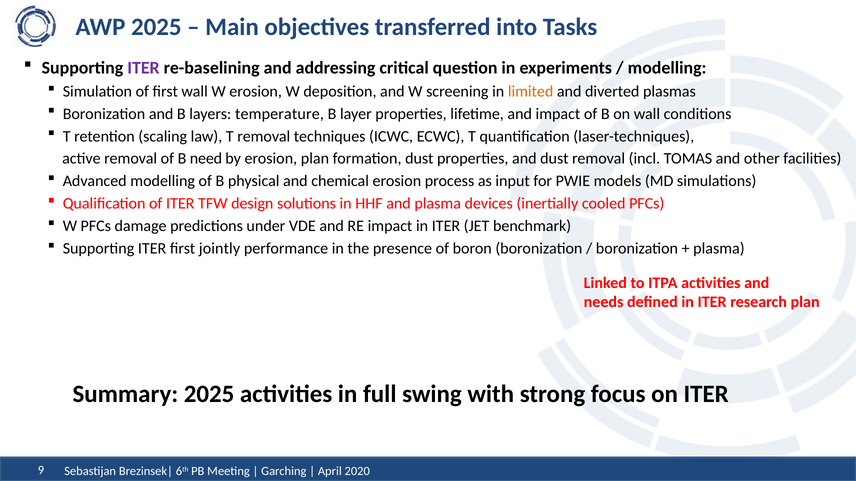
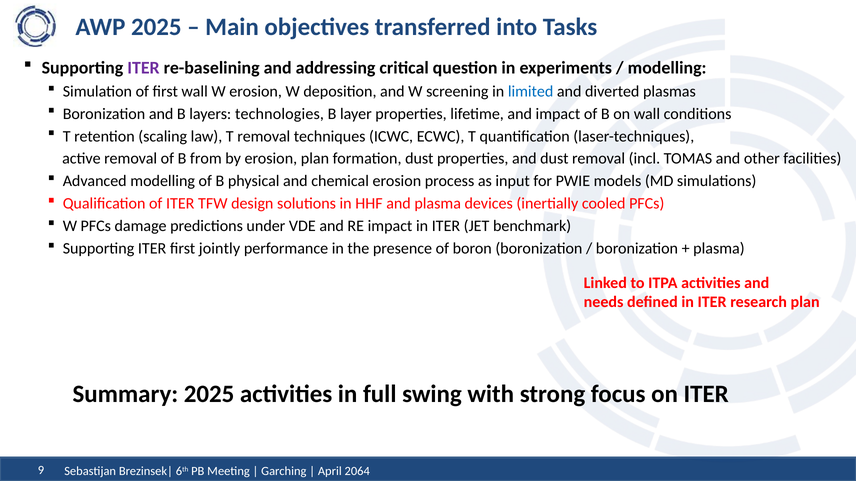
limited colour: orange -> blue (531, 91)
temperature: temperature -> technologies (279, 114)
need: need -> from (206, 159)
2020: 2020 -> 2064 (357, 472)
